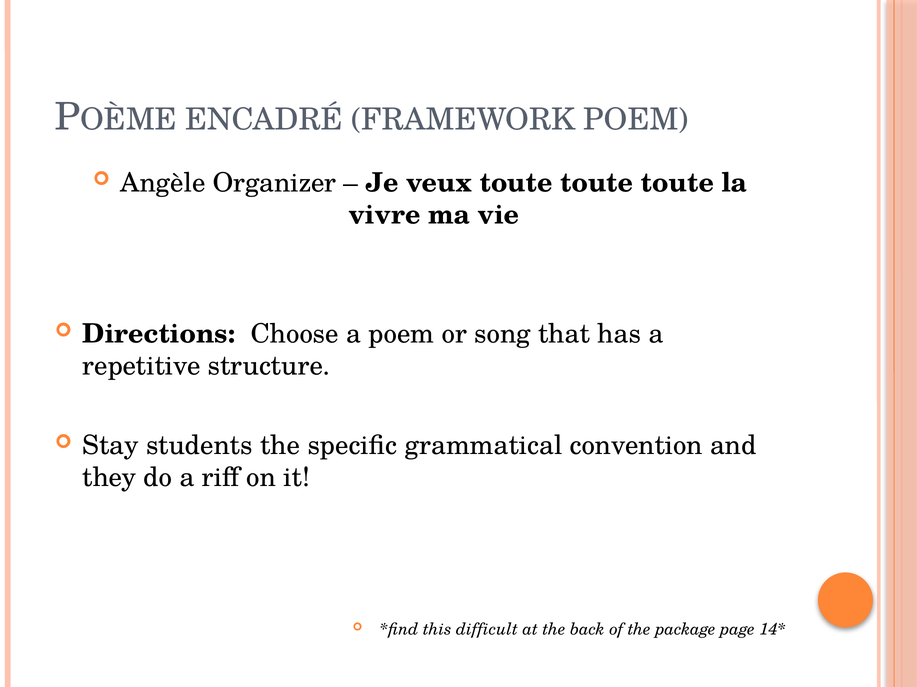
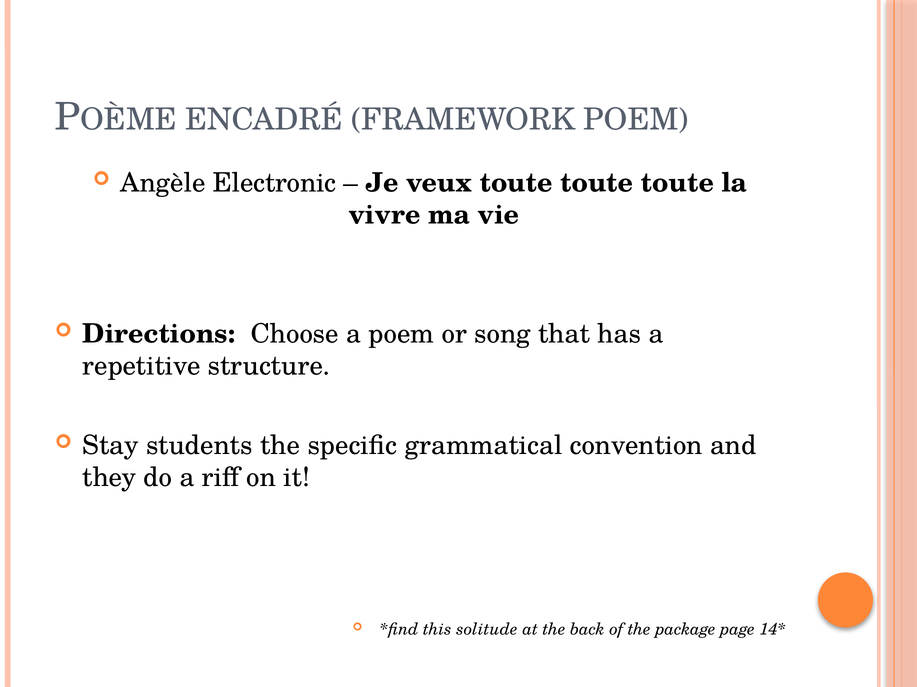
Organizer: Organizer -> Electronic (275, 183)
difficult: difficult -> solitude (487, 630)
